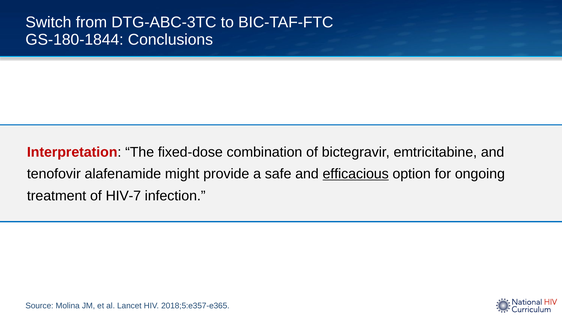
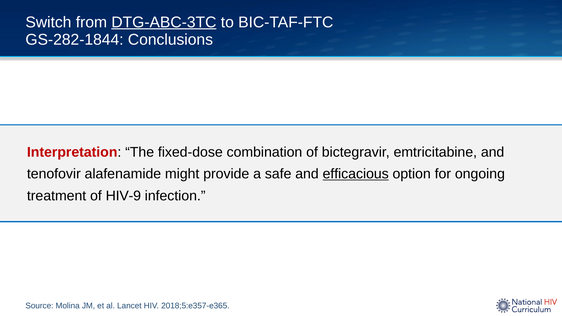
DTG-ABC-3TC underline: none -> present (164, 22)
GS-180-1844: GS-180-1844 -> GS-282-1844 (74, 40)
HIV-7: HIV-7 -> HIV-9 (123, 196)
